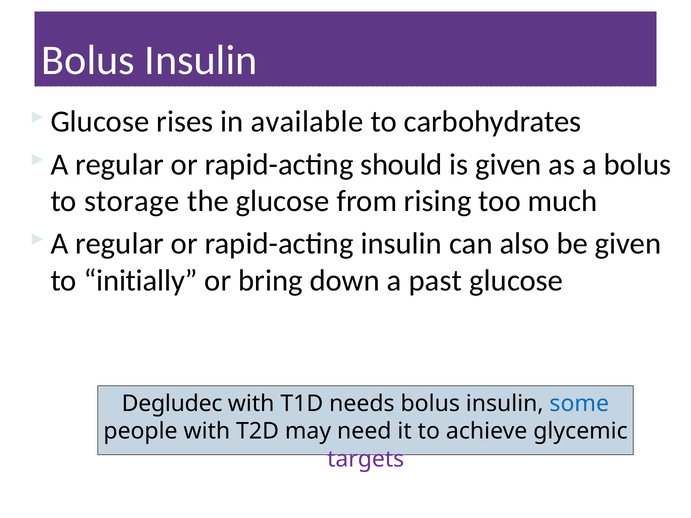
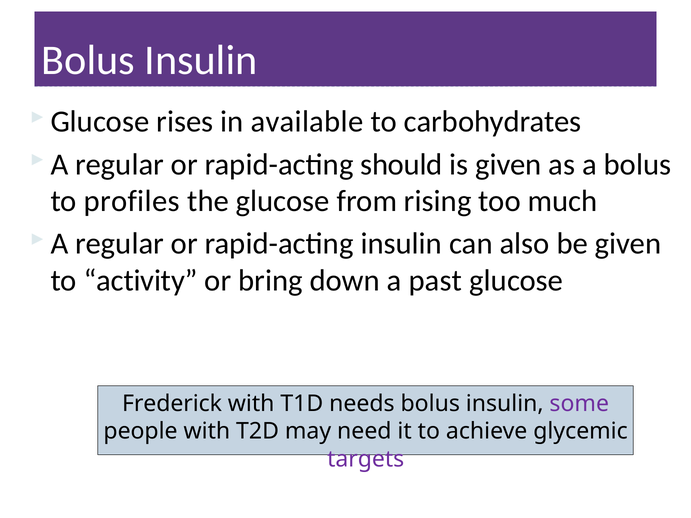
storage: storage -> profiles (132, 201)
initially: initially -> activity (141, 281)
Degludec: Degludec -> Frederick (172, 404)
some colour: blue -> purple (579, 404)
